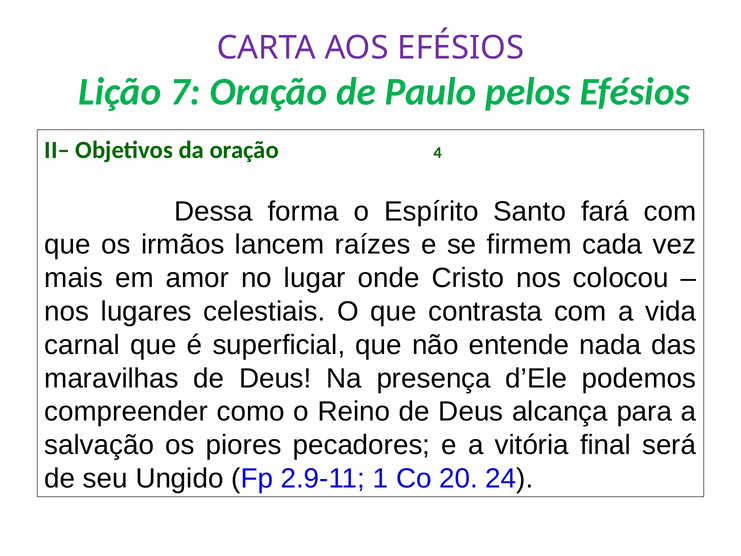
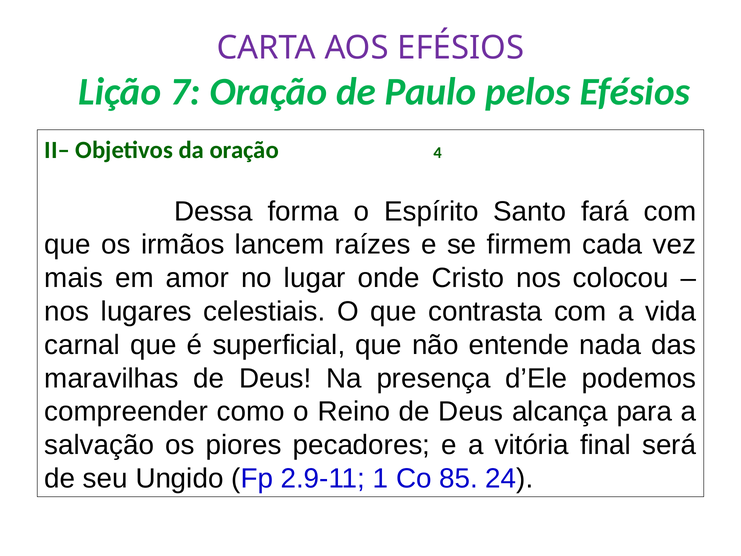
20: 20 -> 85 (458, 478)
